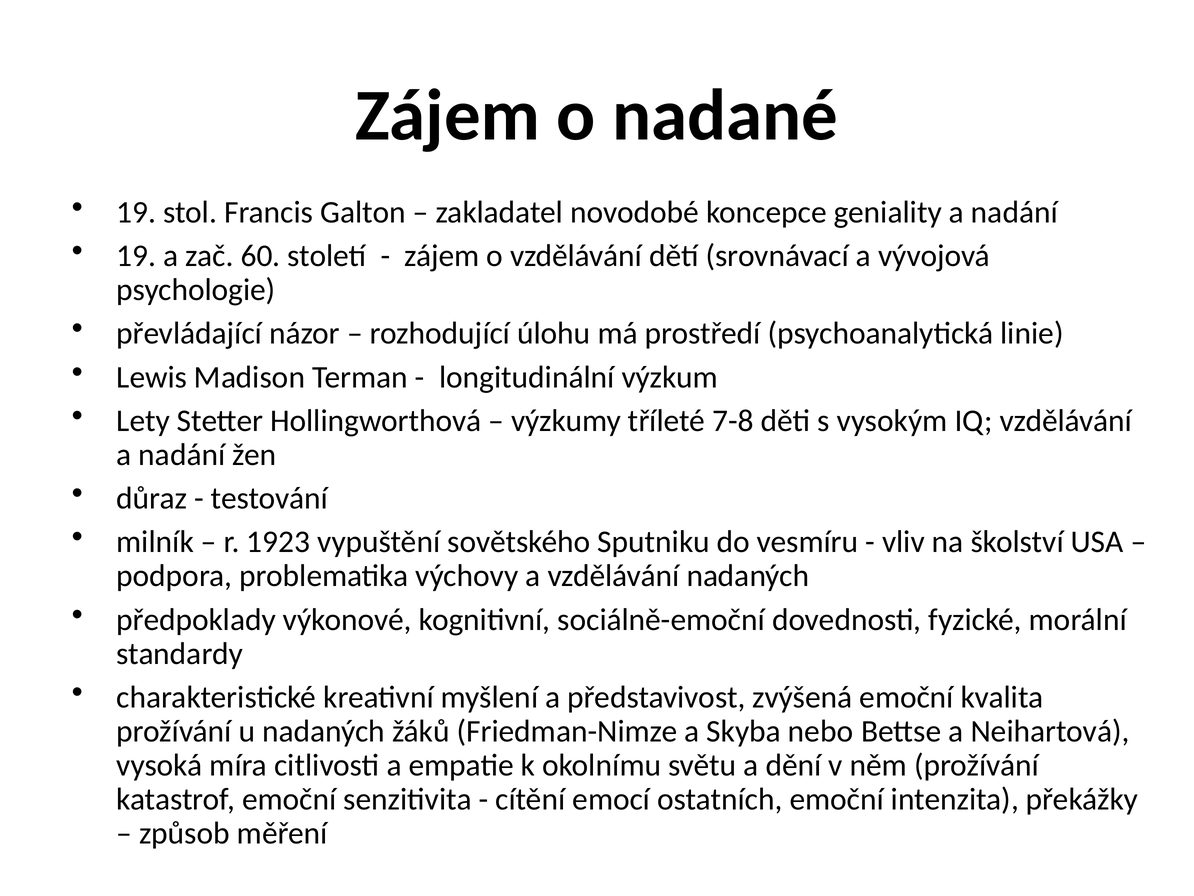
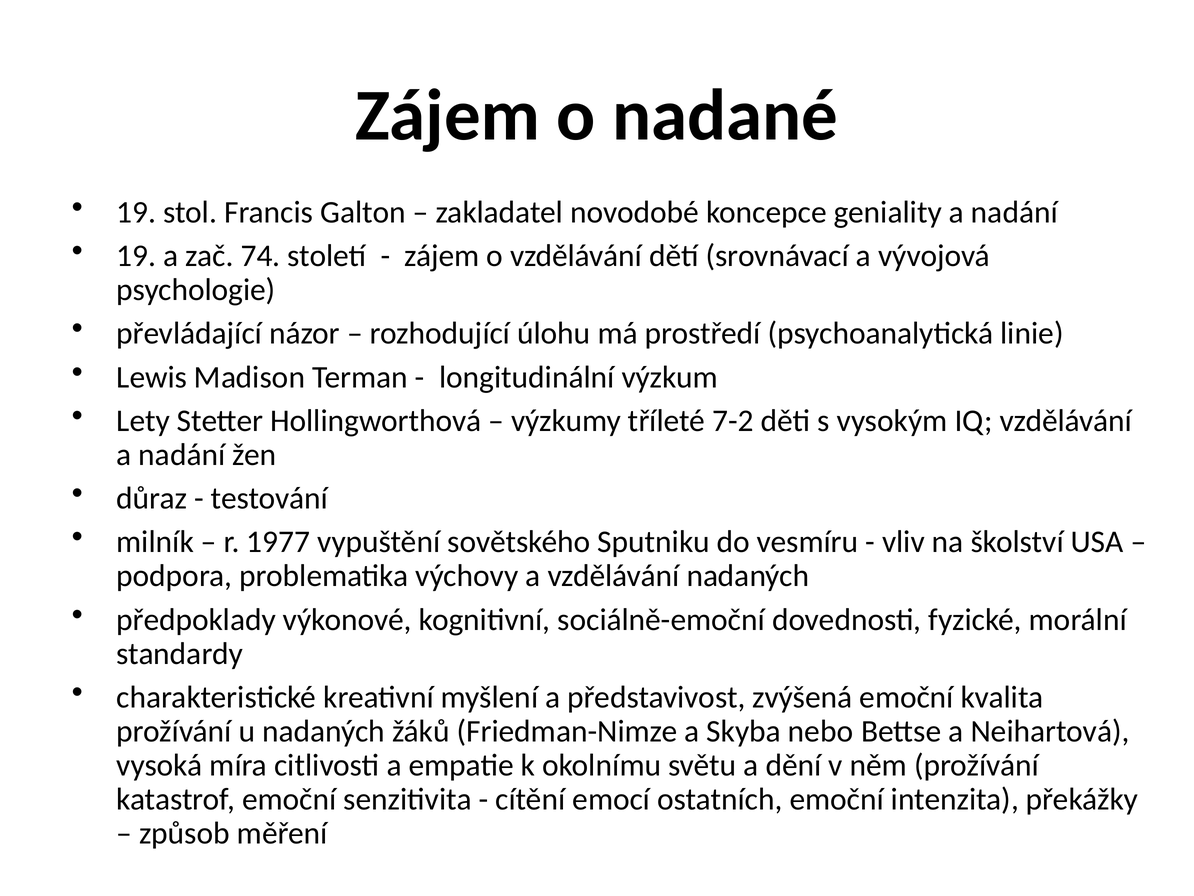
60: 60 -> 74 (261, 256)
7-8: 7-8 -> 7-2 (733, 421)
1923: 1923 -> 1977 (278, 542)
